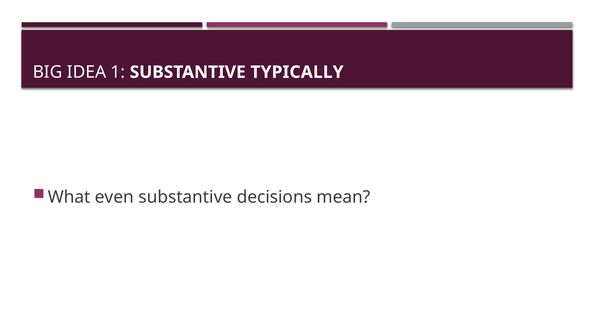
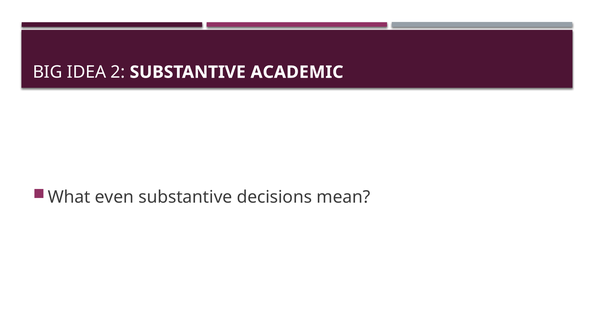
1: 1 -> 2 (118, 72)
TYPICALLY: TYPICALLY -> ACADEMIC (297, 72)
